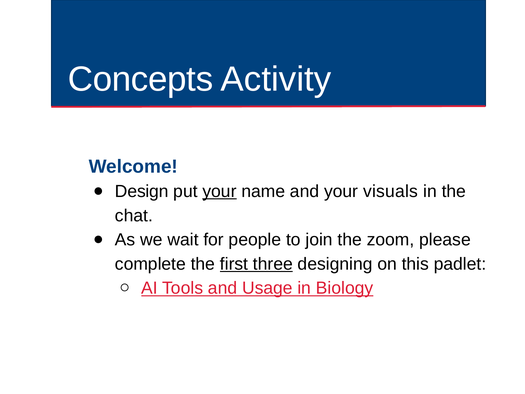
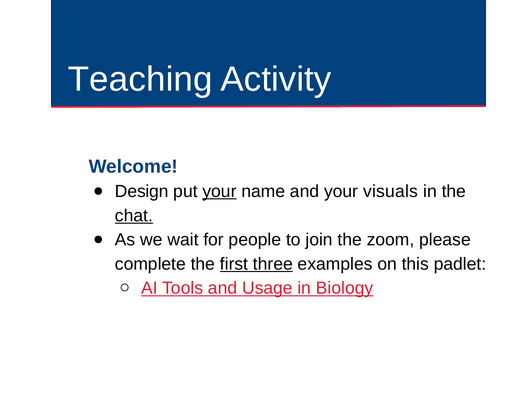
Concepts: Concepts -> Teaching (140, 79)
chat underline: none -> present (134, 215)
designing: designing -> examples (335, 264)
